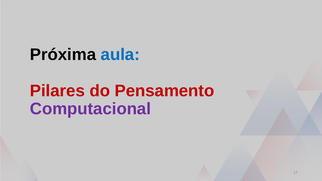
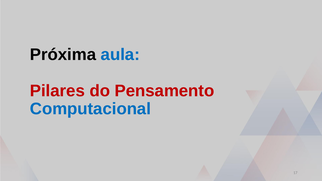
Computacional colour: purple -> blue (90, 109)
